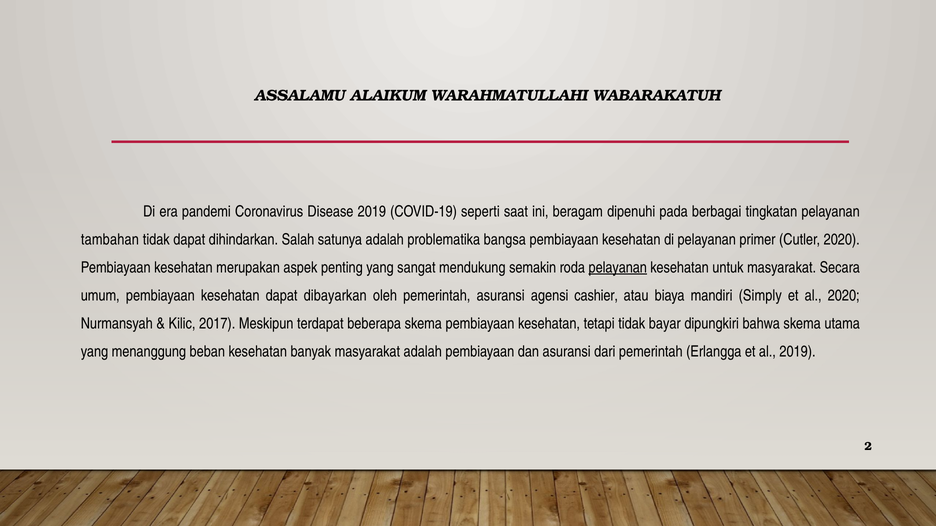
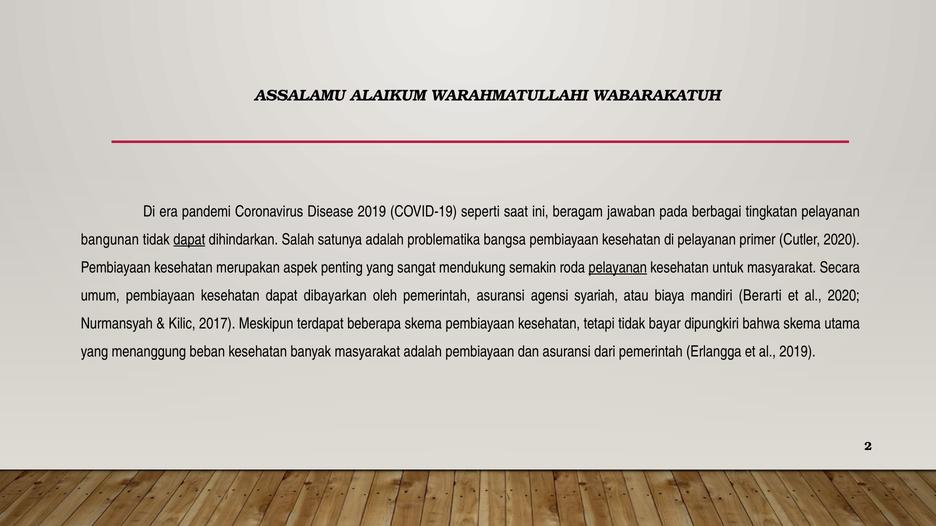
dipenuhi: dipenuhi -> jawaban (631, 212)
tambahan: tambahan -> bangunan (110, 240)
dapat underline: none -> present (189, 240)
cashier: cashier -> syariah (596, 296)
Simply: Simply -> Berarti (760, 296)
